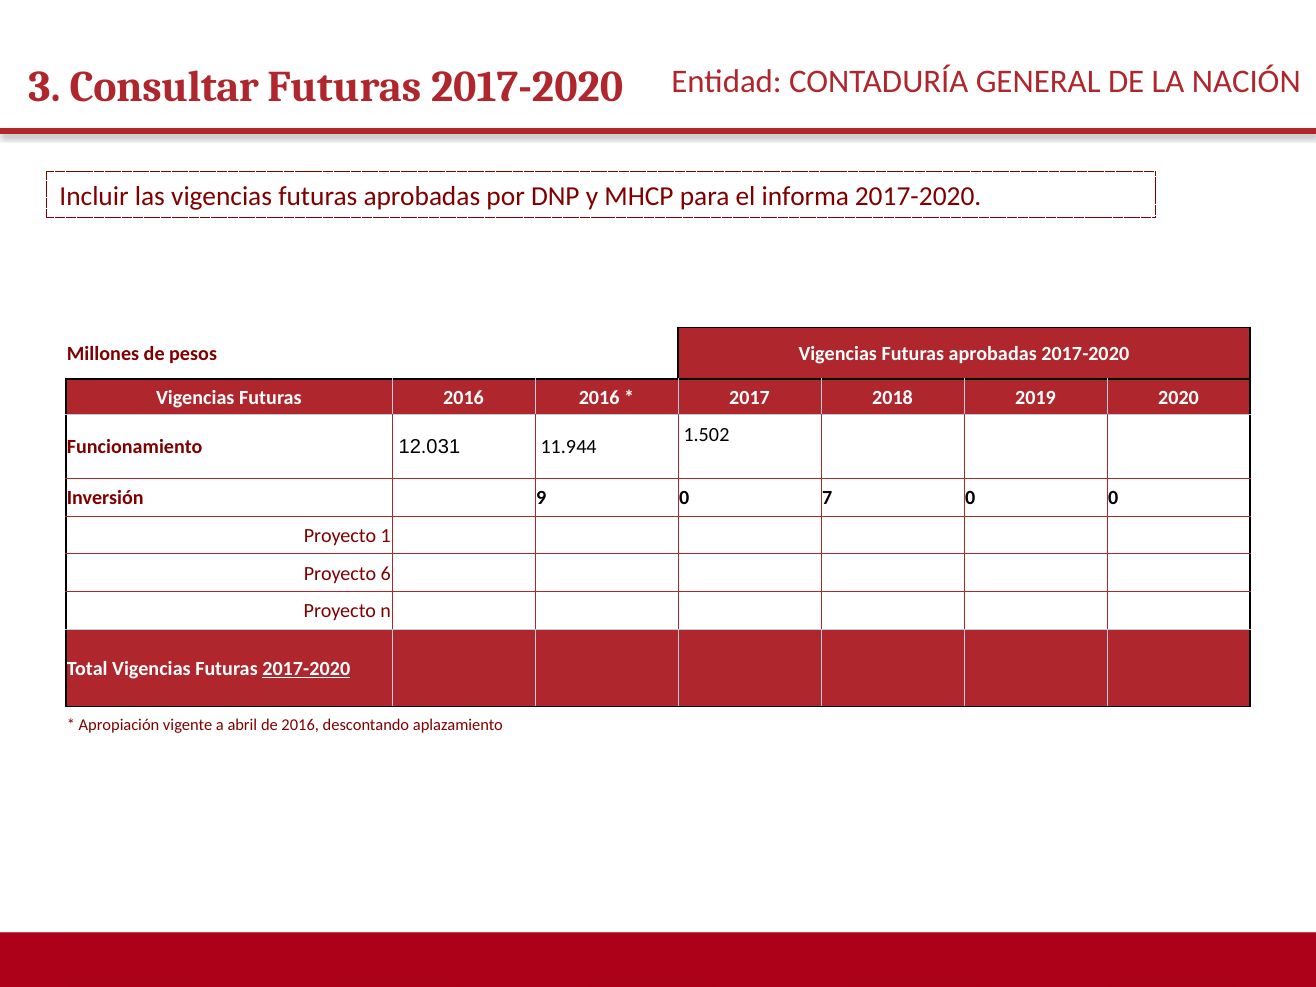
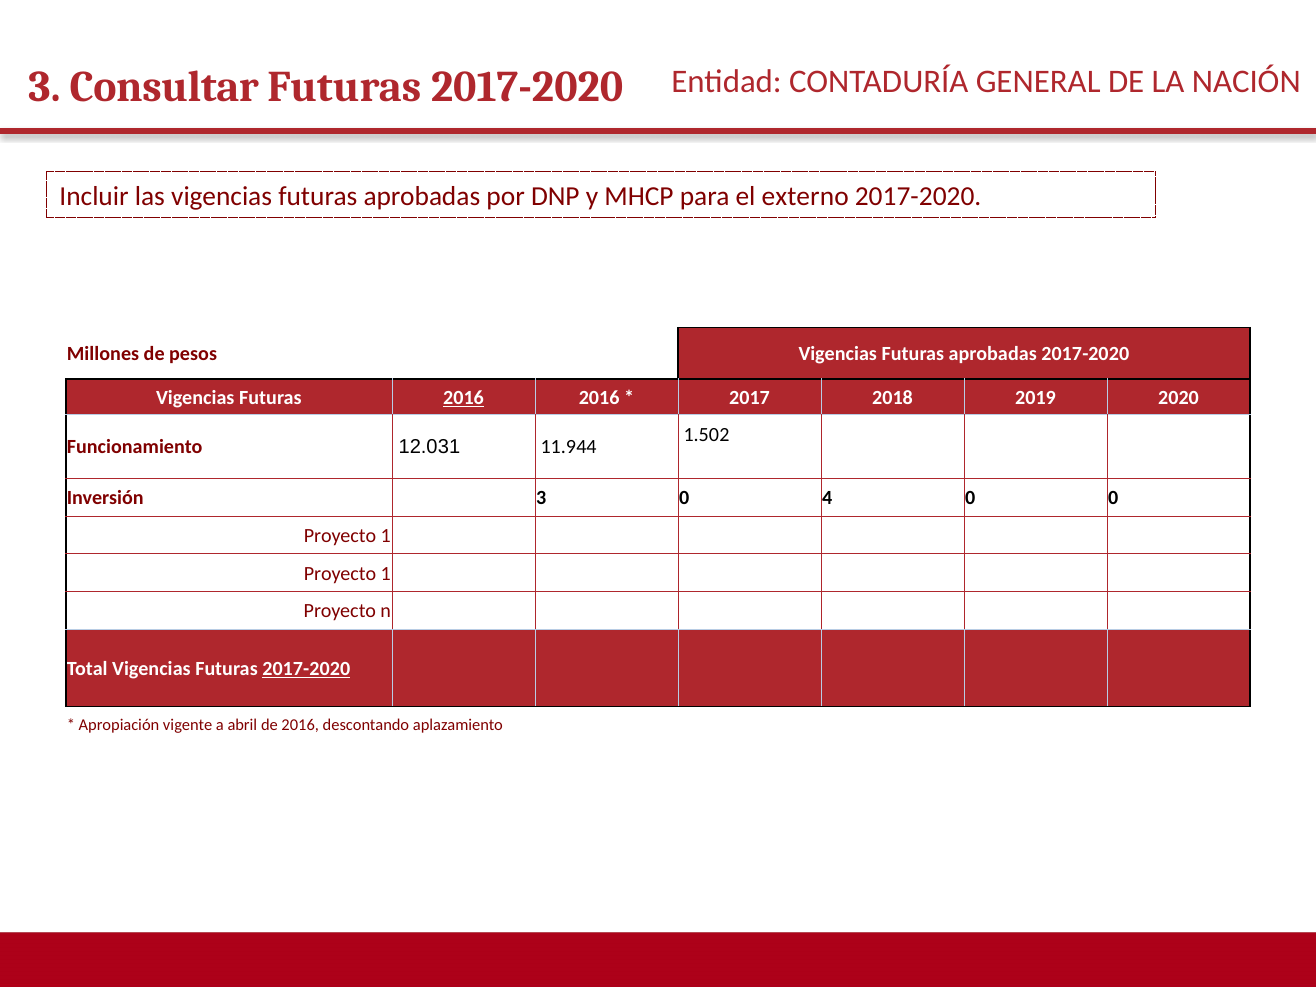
informa: informa -> externo (805, 196)
2016 underline: none -> present (464, 398)
Inversión 9: 9 -> 3 (541, 498)
7: 7 -> 4 (827, 498)
6: 6 -> 1 (386, 573)
